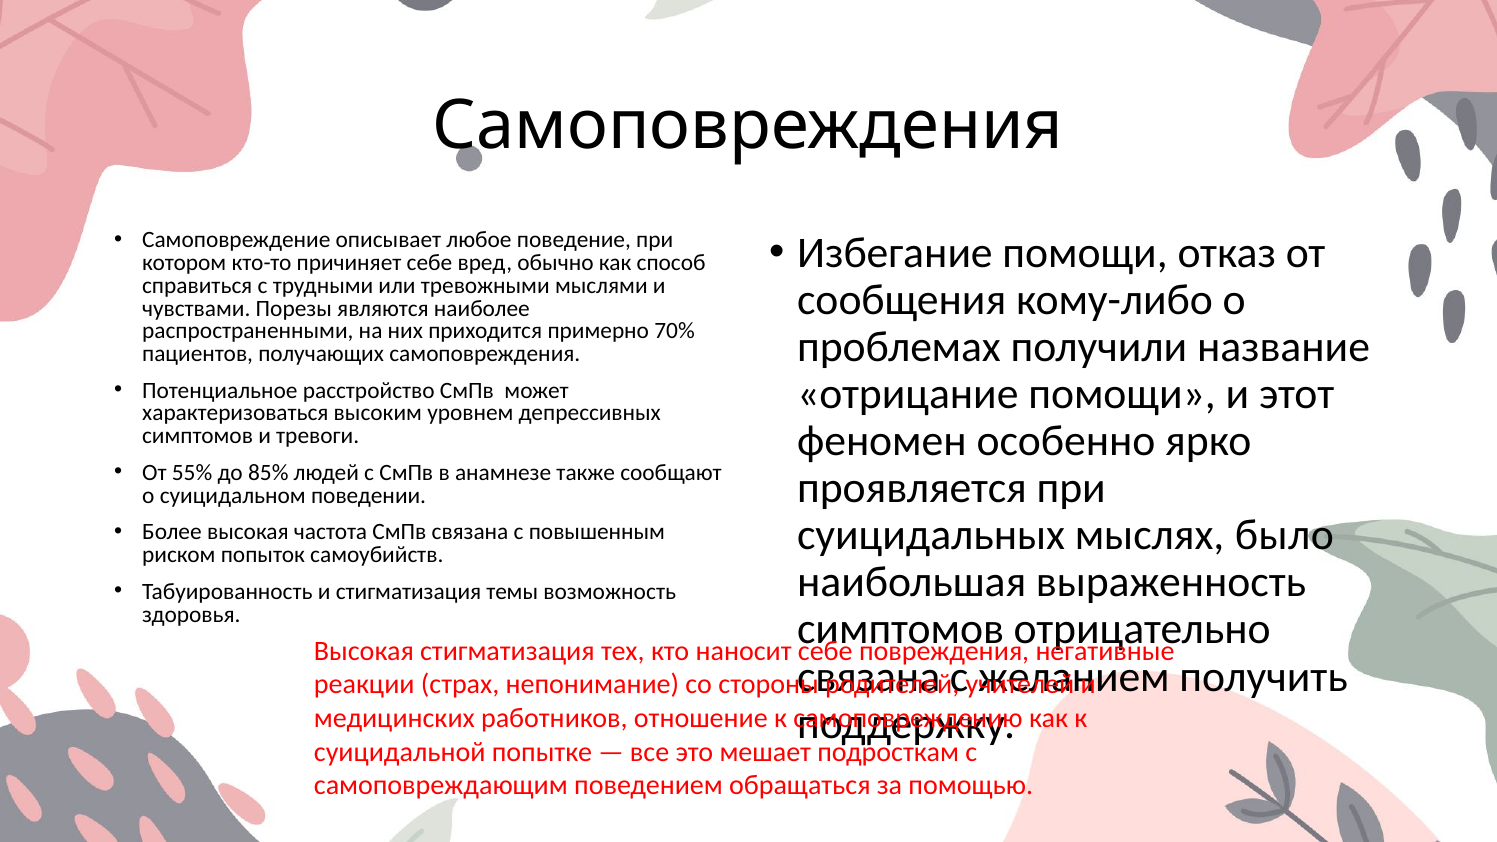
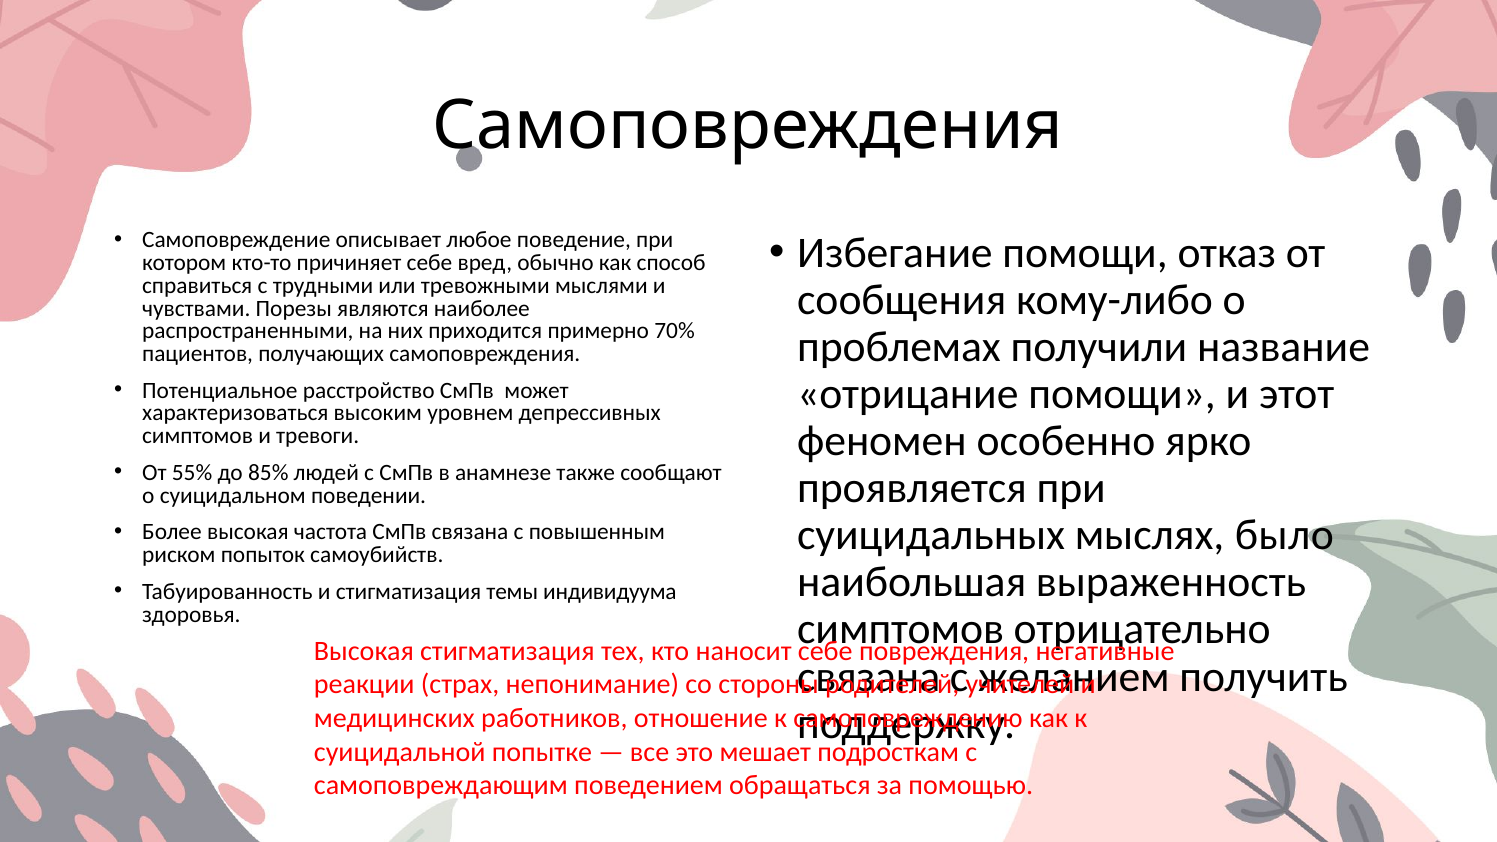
возможность: возможность -> индивидуума (610, 592)
